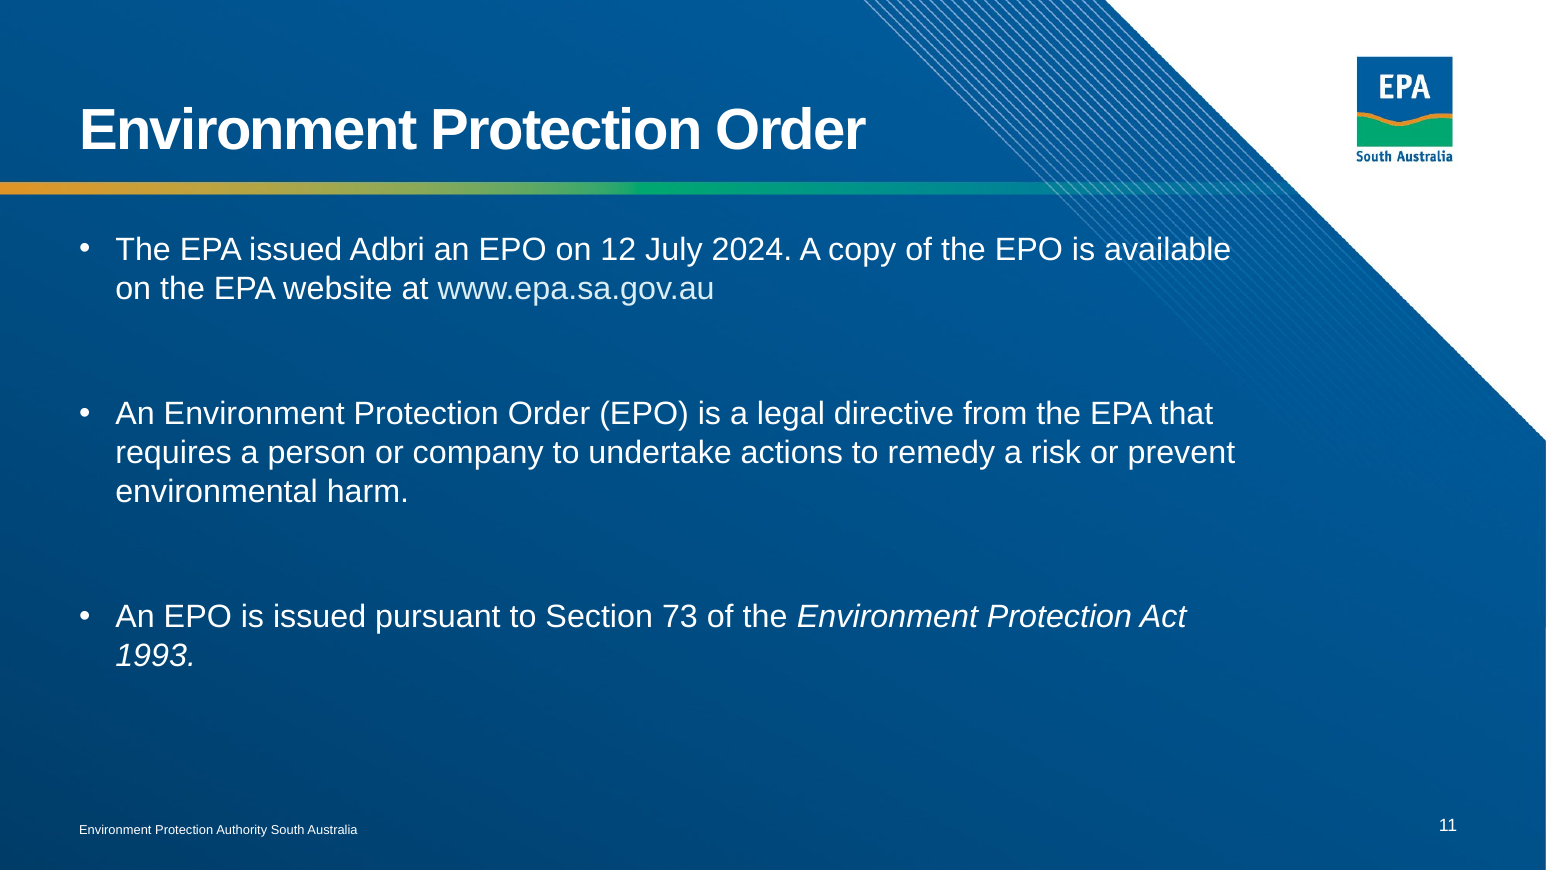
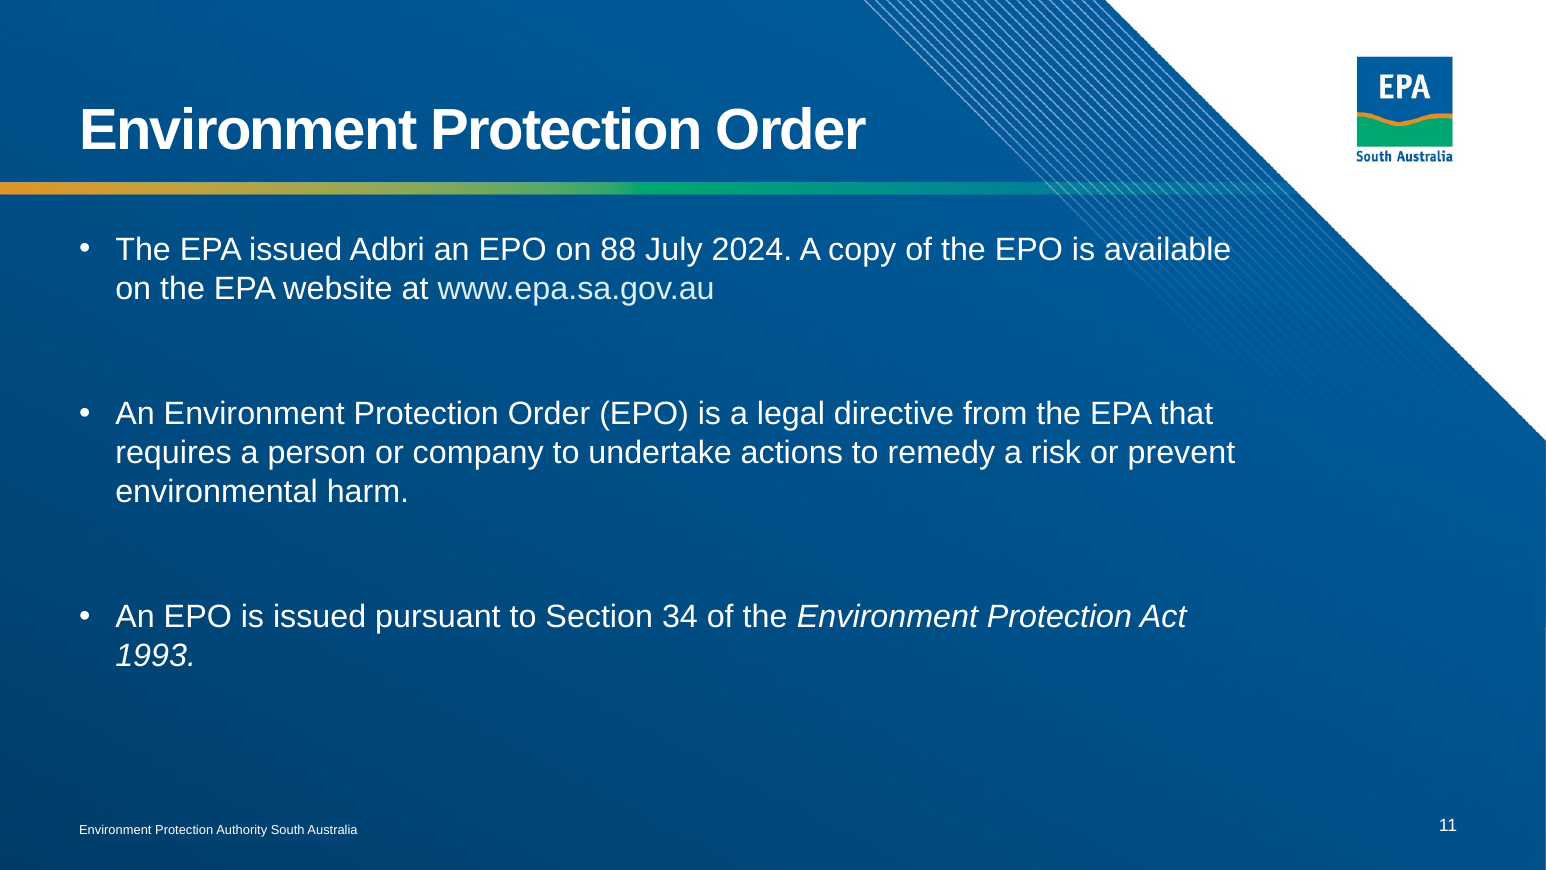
12: 12 -> 88 (618, 250)
73: 73 -> 34 (680, 617)
